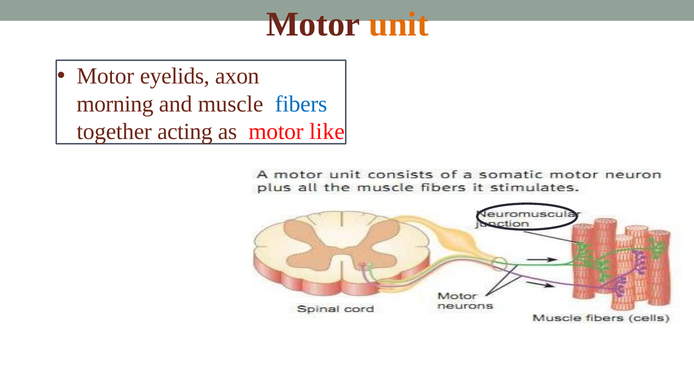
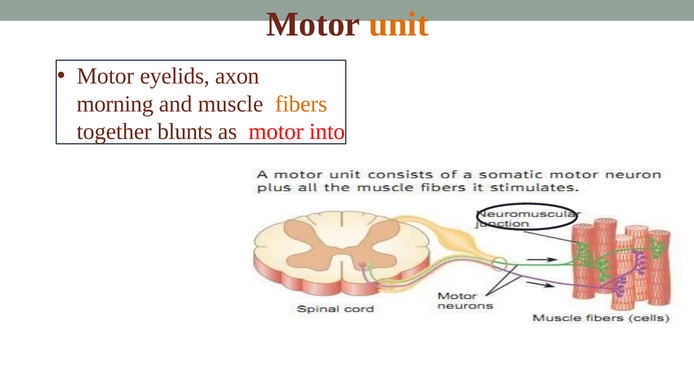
fibers colour: blue -> orange (301, 104)
acting: acting -> blunts (185, 132)
like: like -> into (327, 132)
